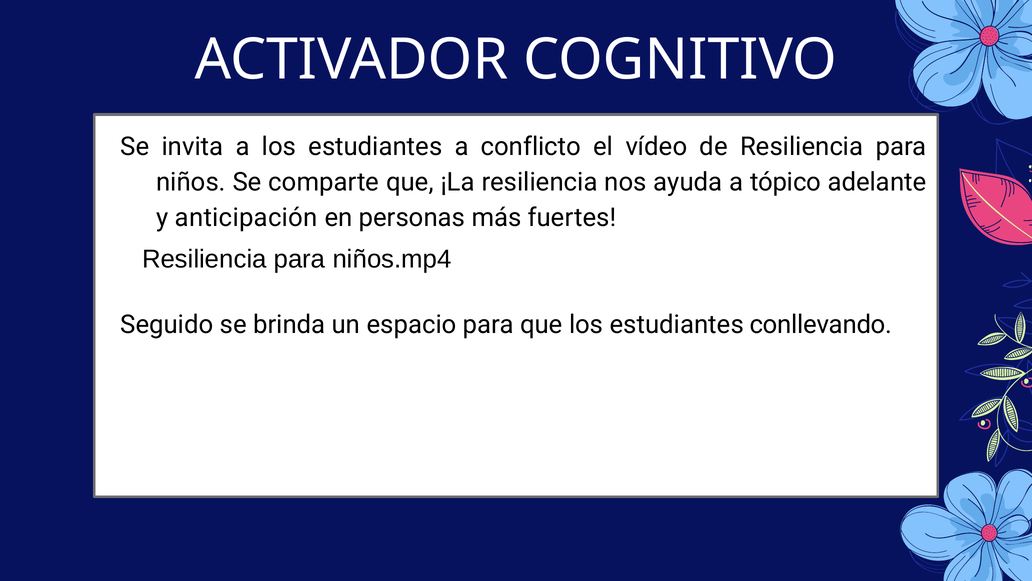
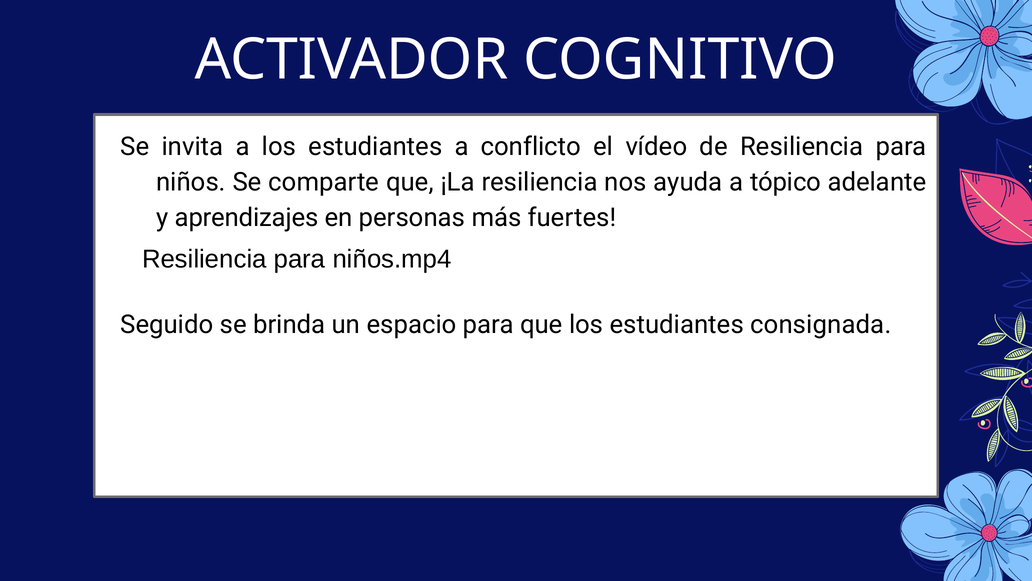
anticipación: anticipación -> aprendizajes (247, 218)
conllevando: conllevando -> consignada (821, 325)
